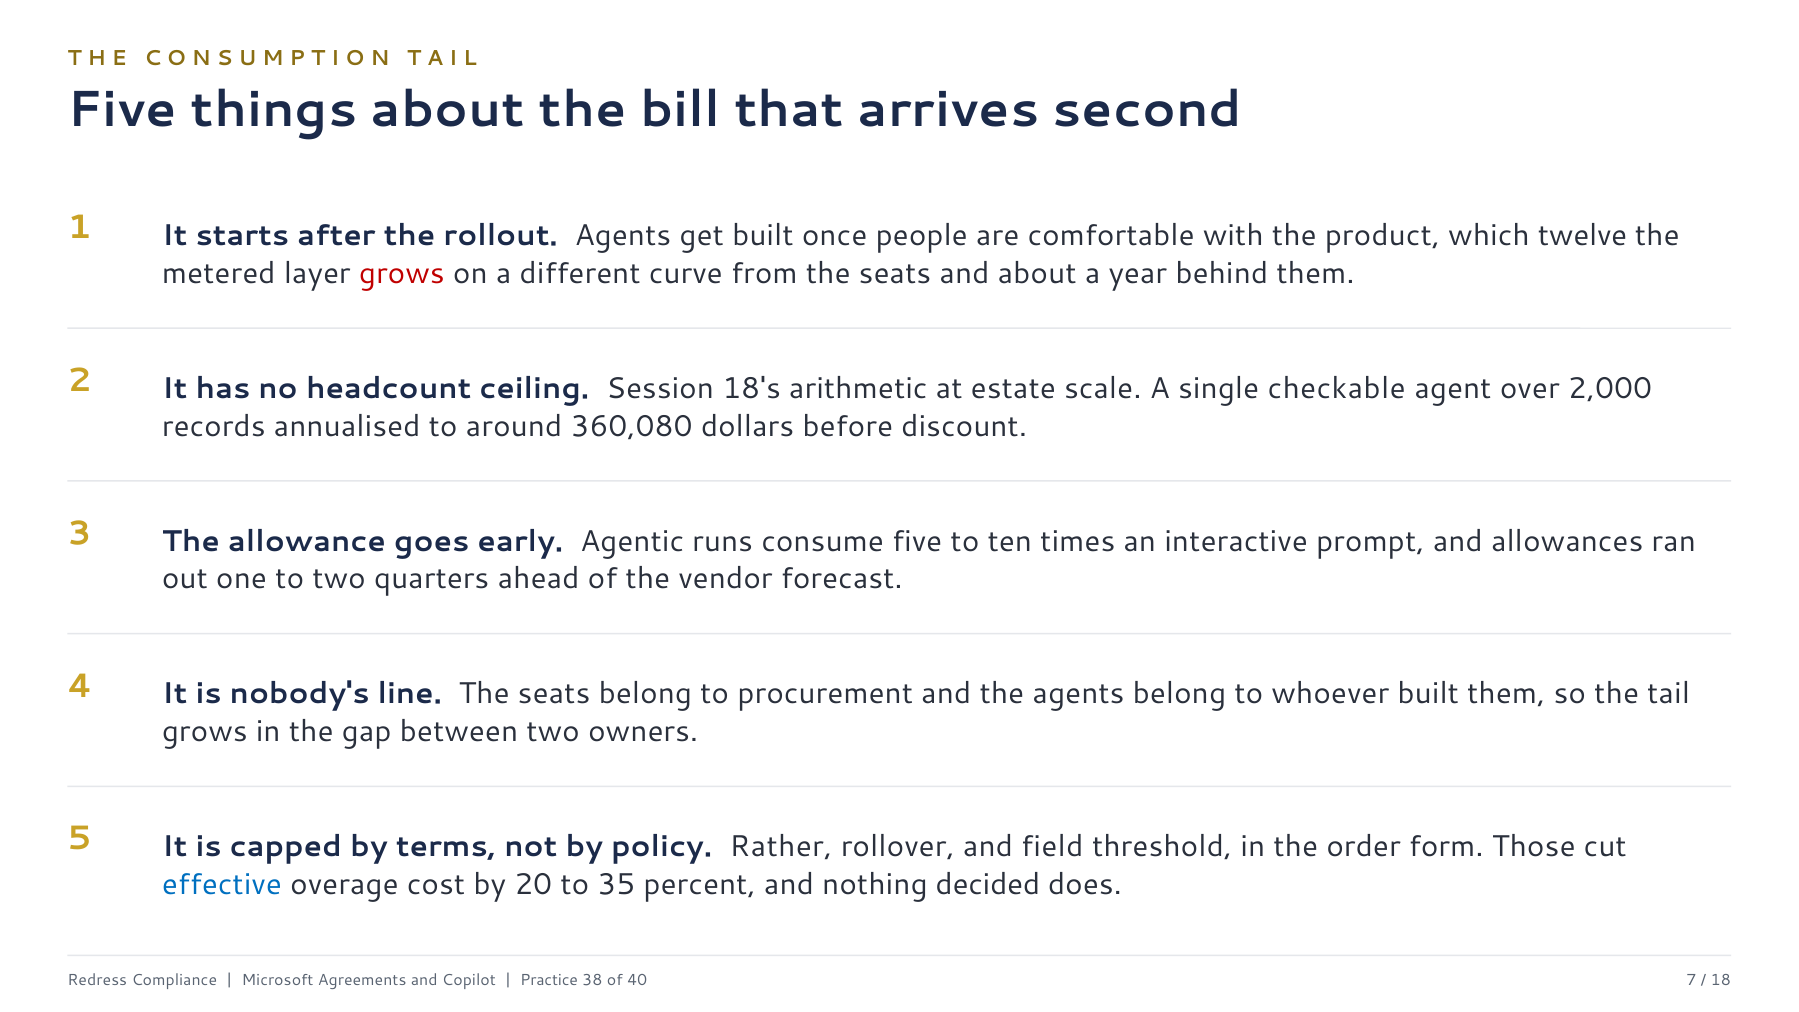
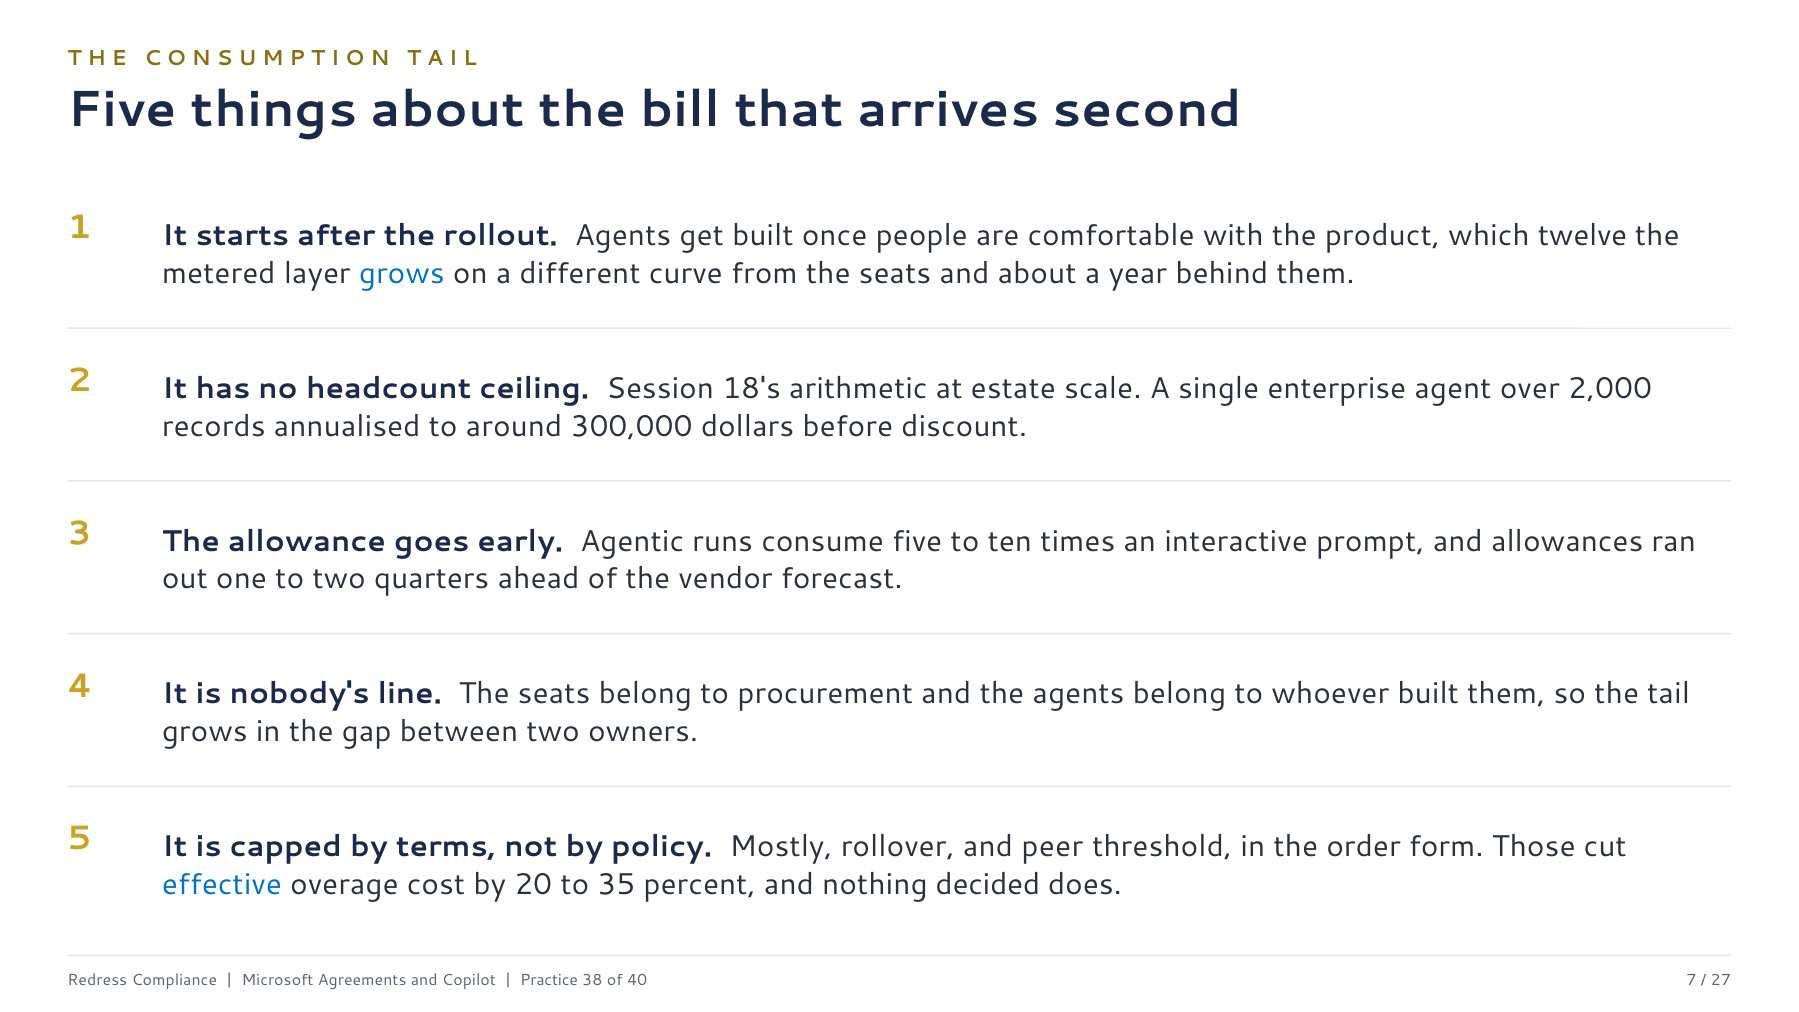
grows colour: red -> blue (402, 274)
checkable: checkable -> enterprise (1337, 389)
360,080: 360,080 -> 300,000 (632, 426)
Rather: Rather -> Mostly (781, 847)
field: field -> peer (1052, 847)
18: 18 -> 27 (1721, 981)
